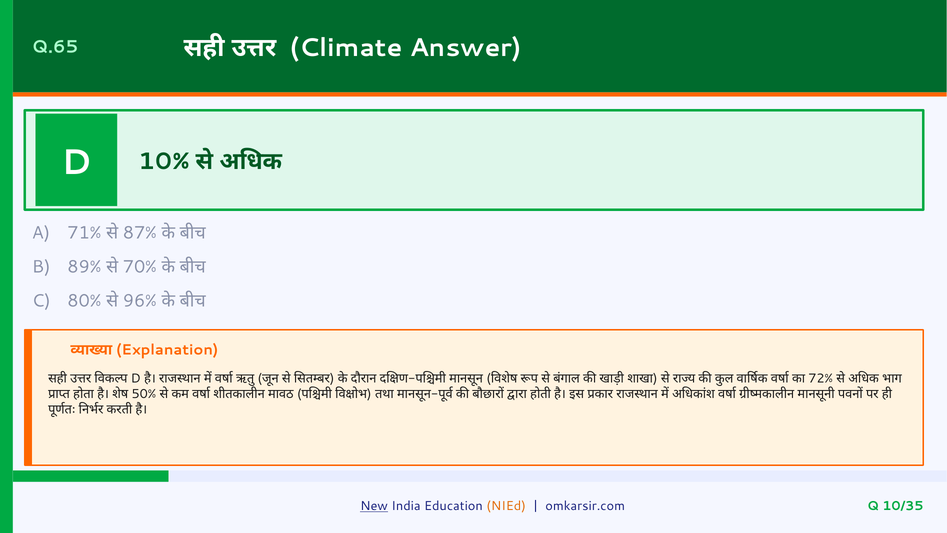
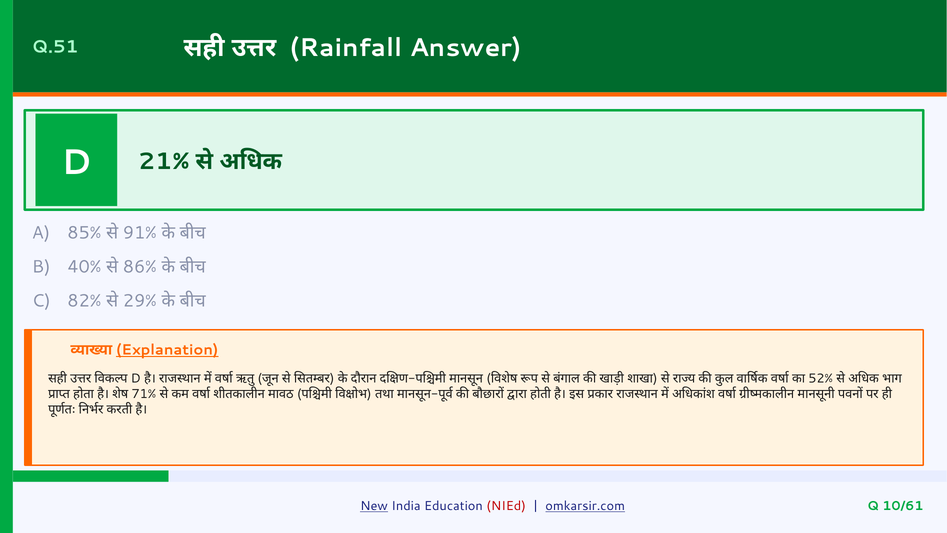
Q.65: Q.65 -> Q.51 (55, 47)
Climate: Climate -> Rainfall (346, 48)
10%: 10% -> 21% (164, 161)
71%: 71% -> 85% (84, 233)
87%: 87% -> 91% (140, 233)
89%: 89% -> 40% (84, 267)
70%: 70% -> 86% (140, 267)
80%: 80% -> 82% (84, 301)
96%: 96% -> 29% (140, 301)
Explanation underline: none -> present (167, 350)
72%: 72% -> 52% (821, 379)
50%: 50% -> 71% (144, 394)
NIEd colour: orange -> red (506, 506)
omkarsir.com underline: none -> present (585, 506)
10/35: 10/35 -> 10/61 (903, 506)
